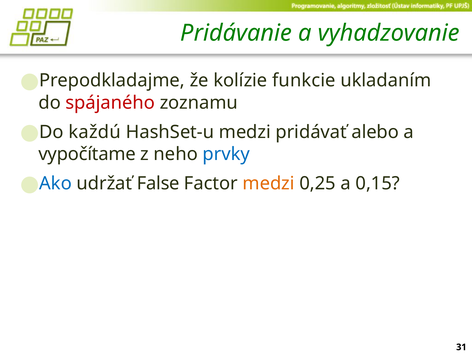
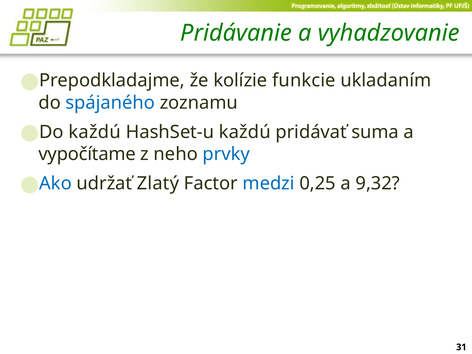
spájaného colour: red -> blue (110, 103)
HashSet-u medzi: medzi -> každú (245, 132)
alebo: alebo -> suma (375, 132)
False: False -> Zlatý (158, 183)
medzi colour: orange -> blue (269, 183)
0,15: 0,15 -> 9,32 (378, 183)
